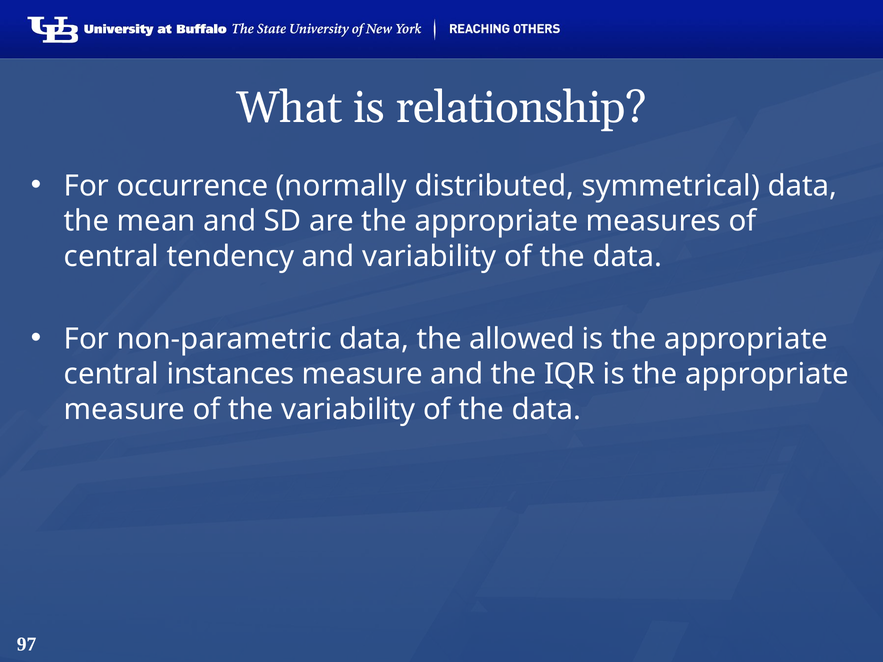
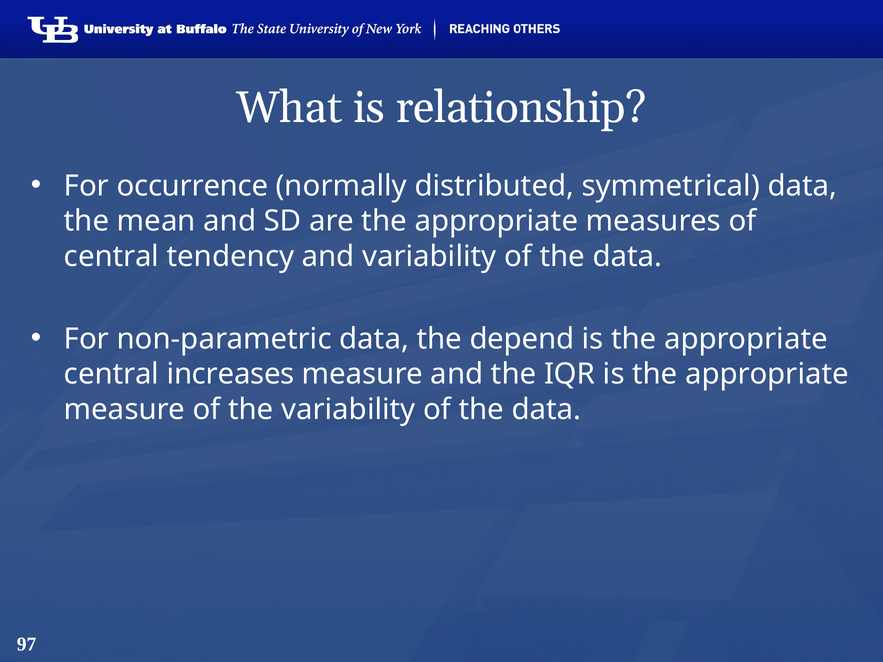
allowed: allowed -> depend (522, 339)
instances: instances -> increases (231, 374)
